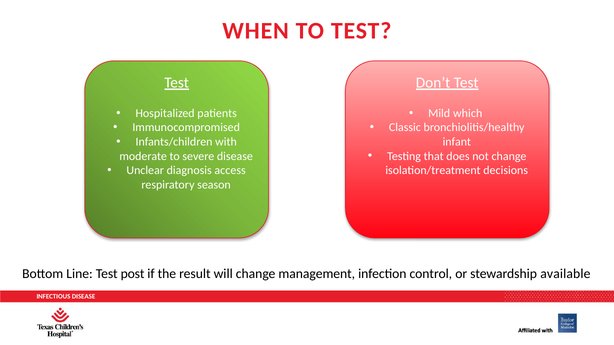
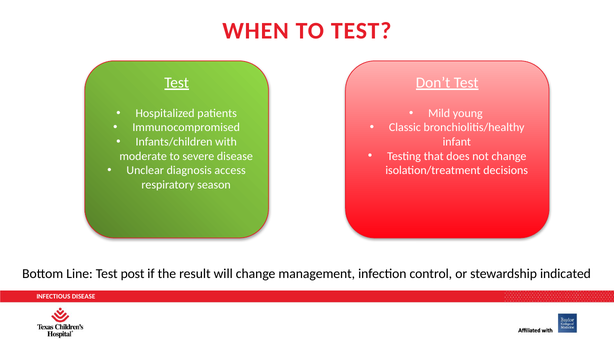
which: which -> young (468, 113)
available: available -> indicated (565, 274)
